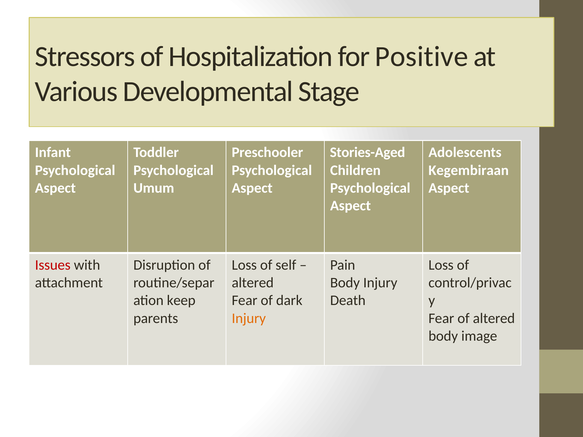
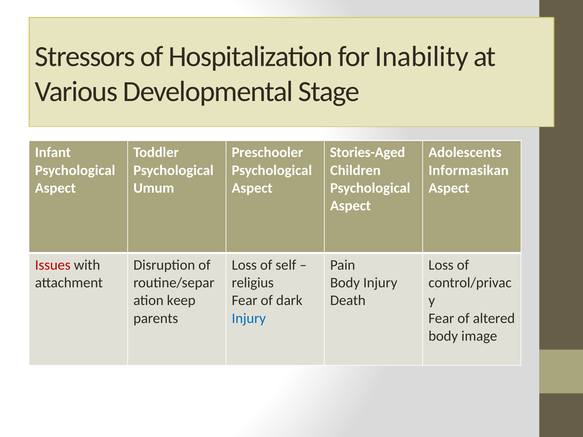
Positive: Positive -> Inability (422, 57)
Kegembiraan: Kegembiraan -> Informasikan (469, 170)
altered: altered -> religius (253, 283)
Injury colour: orange -> blue (249, 318)
